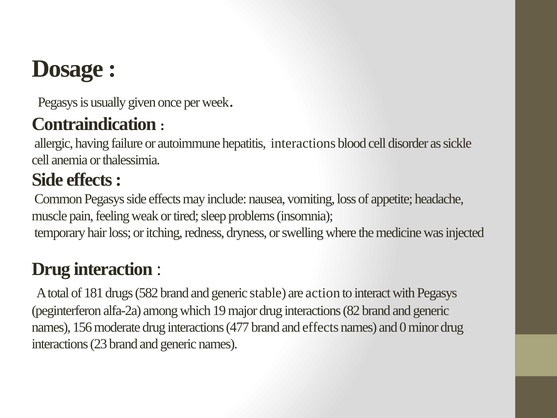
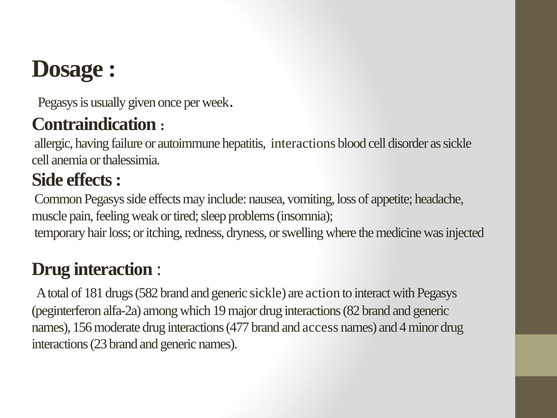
generic stable: stable -> sickle (268, 293)
and effects: effects -> access (320, 327)
0: 0 -> 4 (403, 327)
